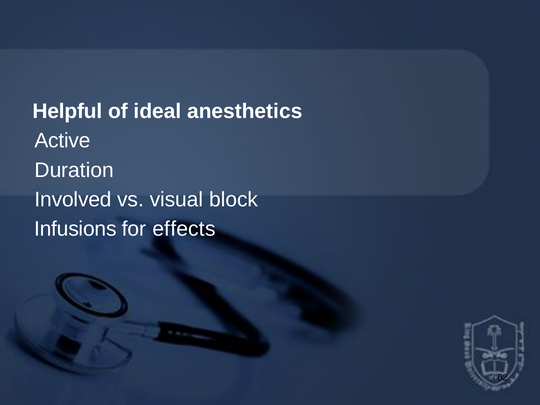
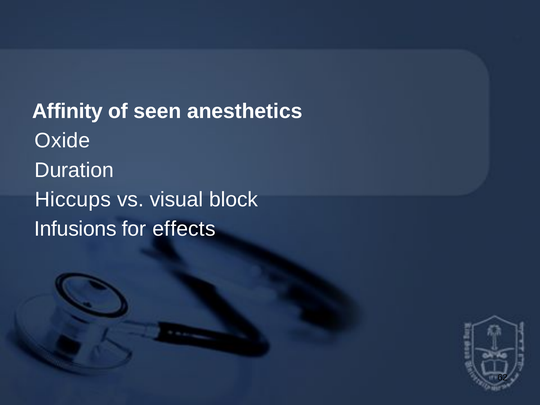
Helpful: Helpful -> Affinity (67, 111)
ideal: ideal -> seen (157, 111)
Active: Active -> Oxide (62, 141)
Involved: Involved -> Hiccups (73, 200)
